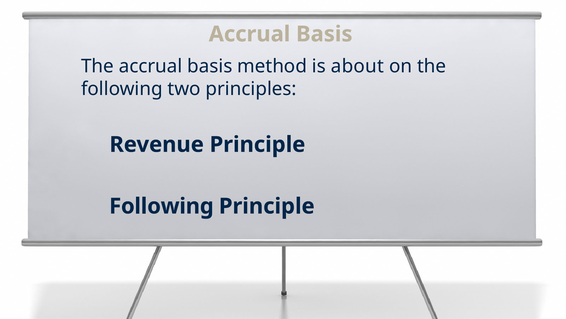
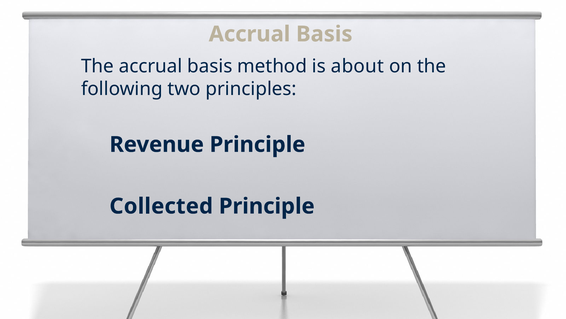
Following: Following -> Collected (161, 206)
